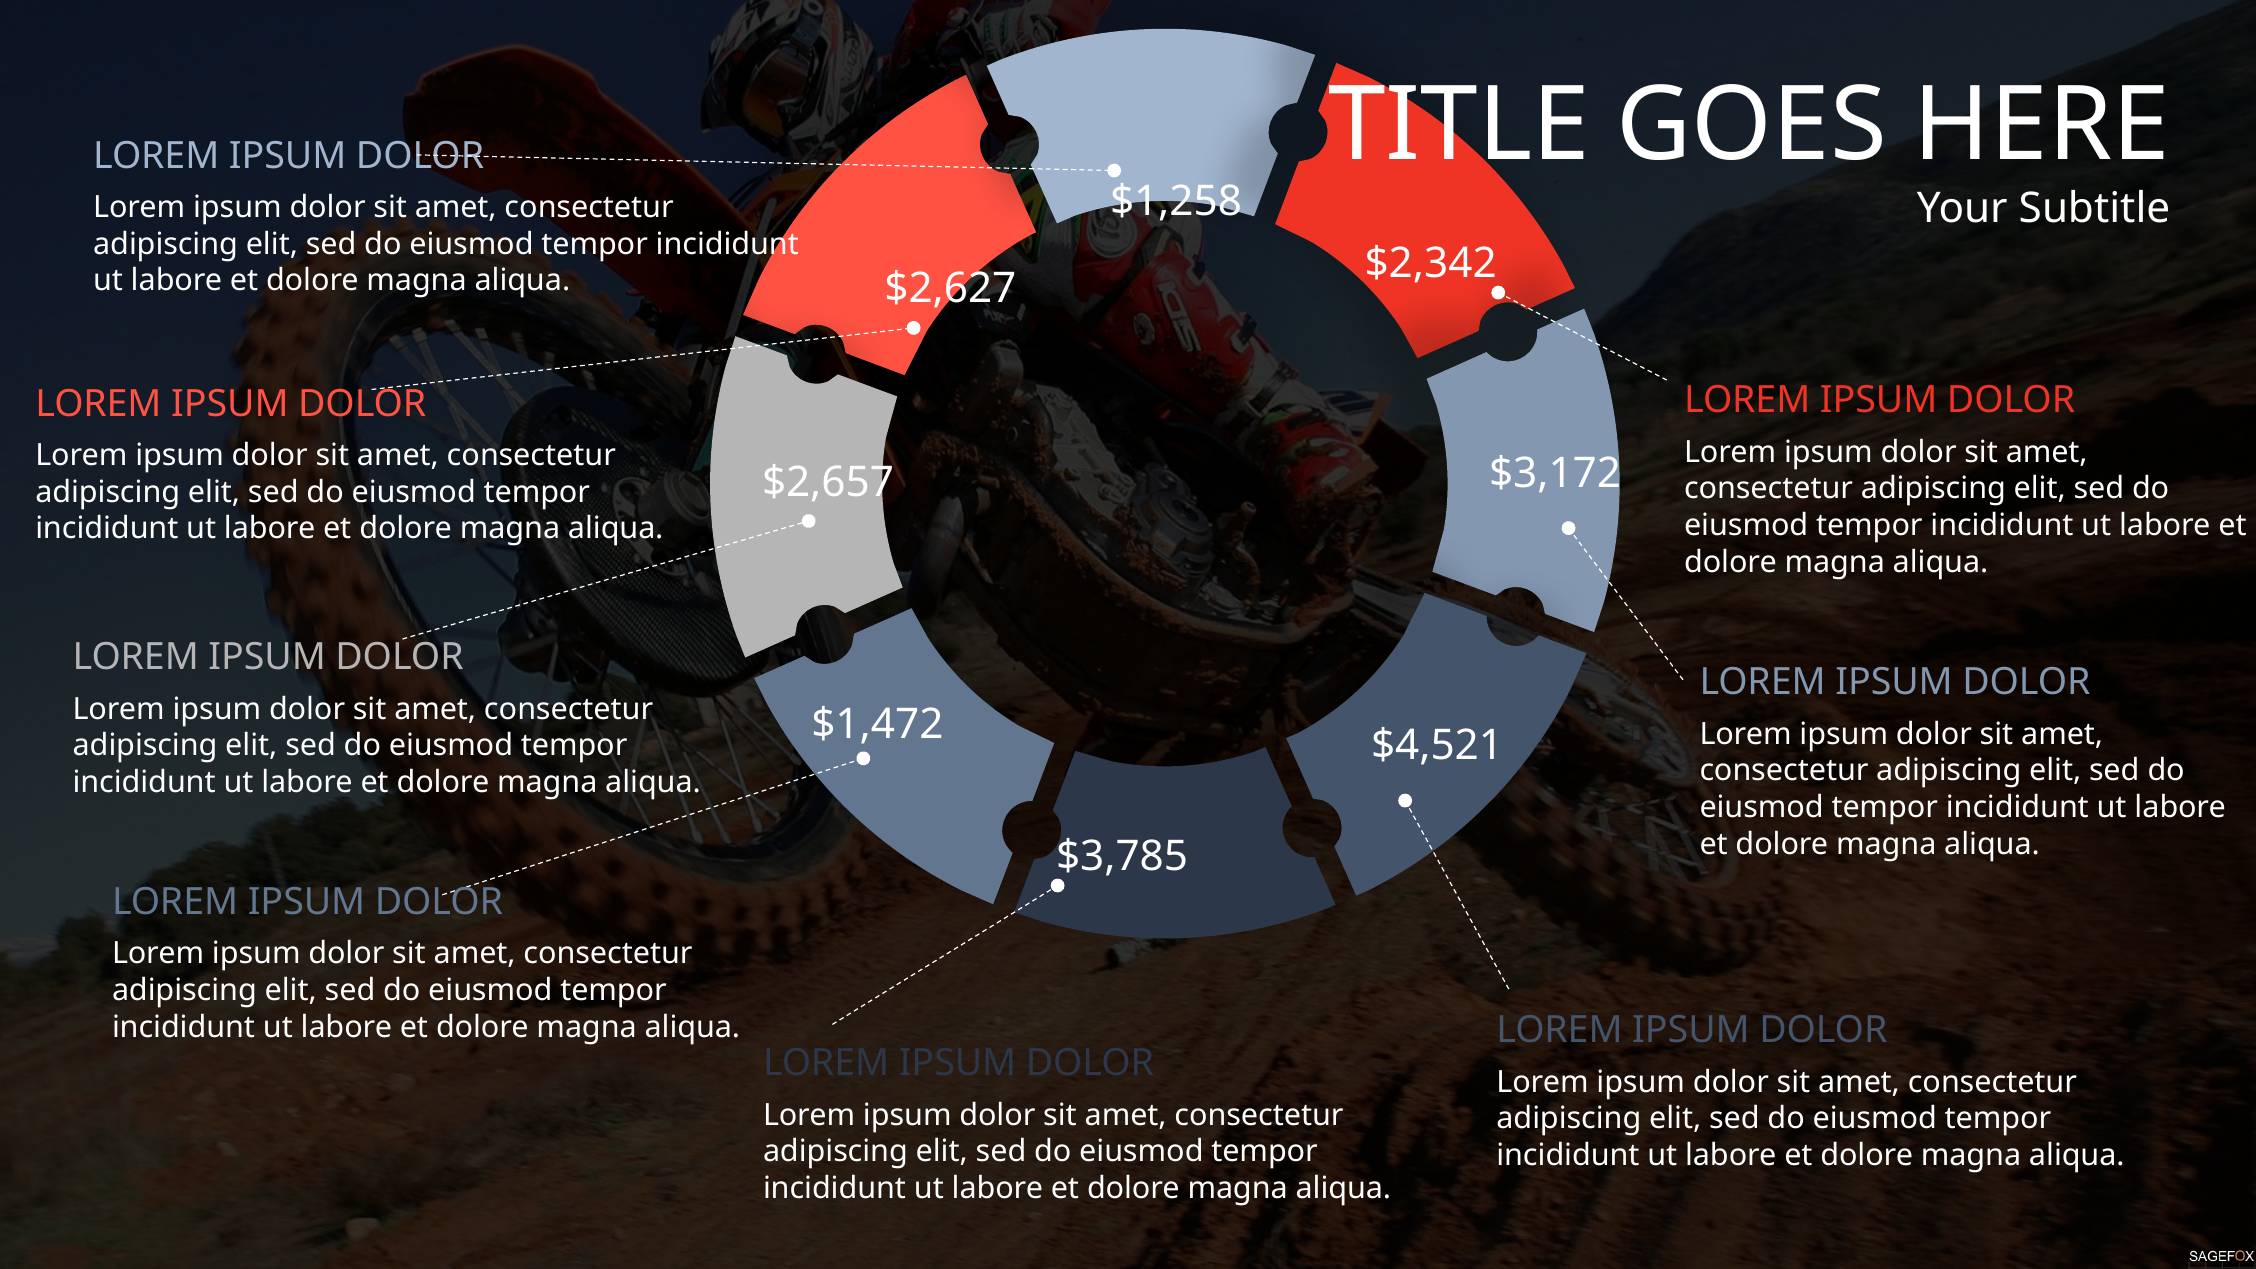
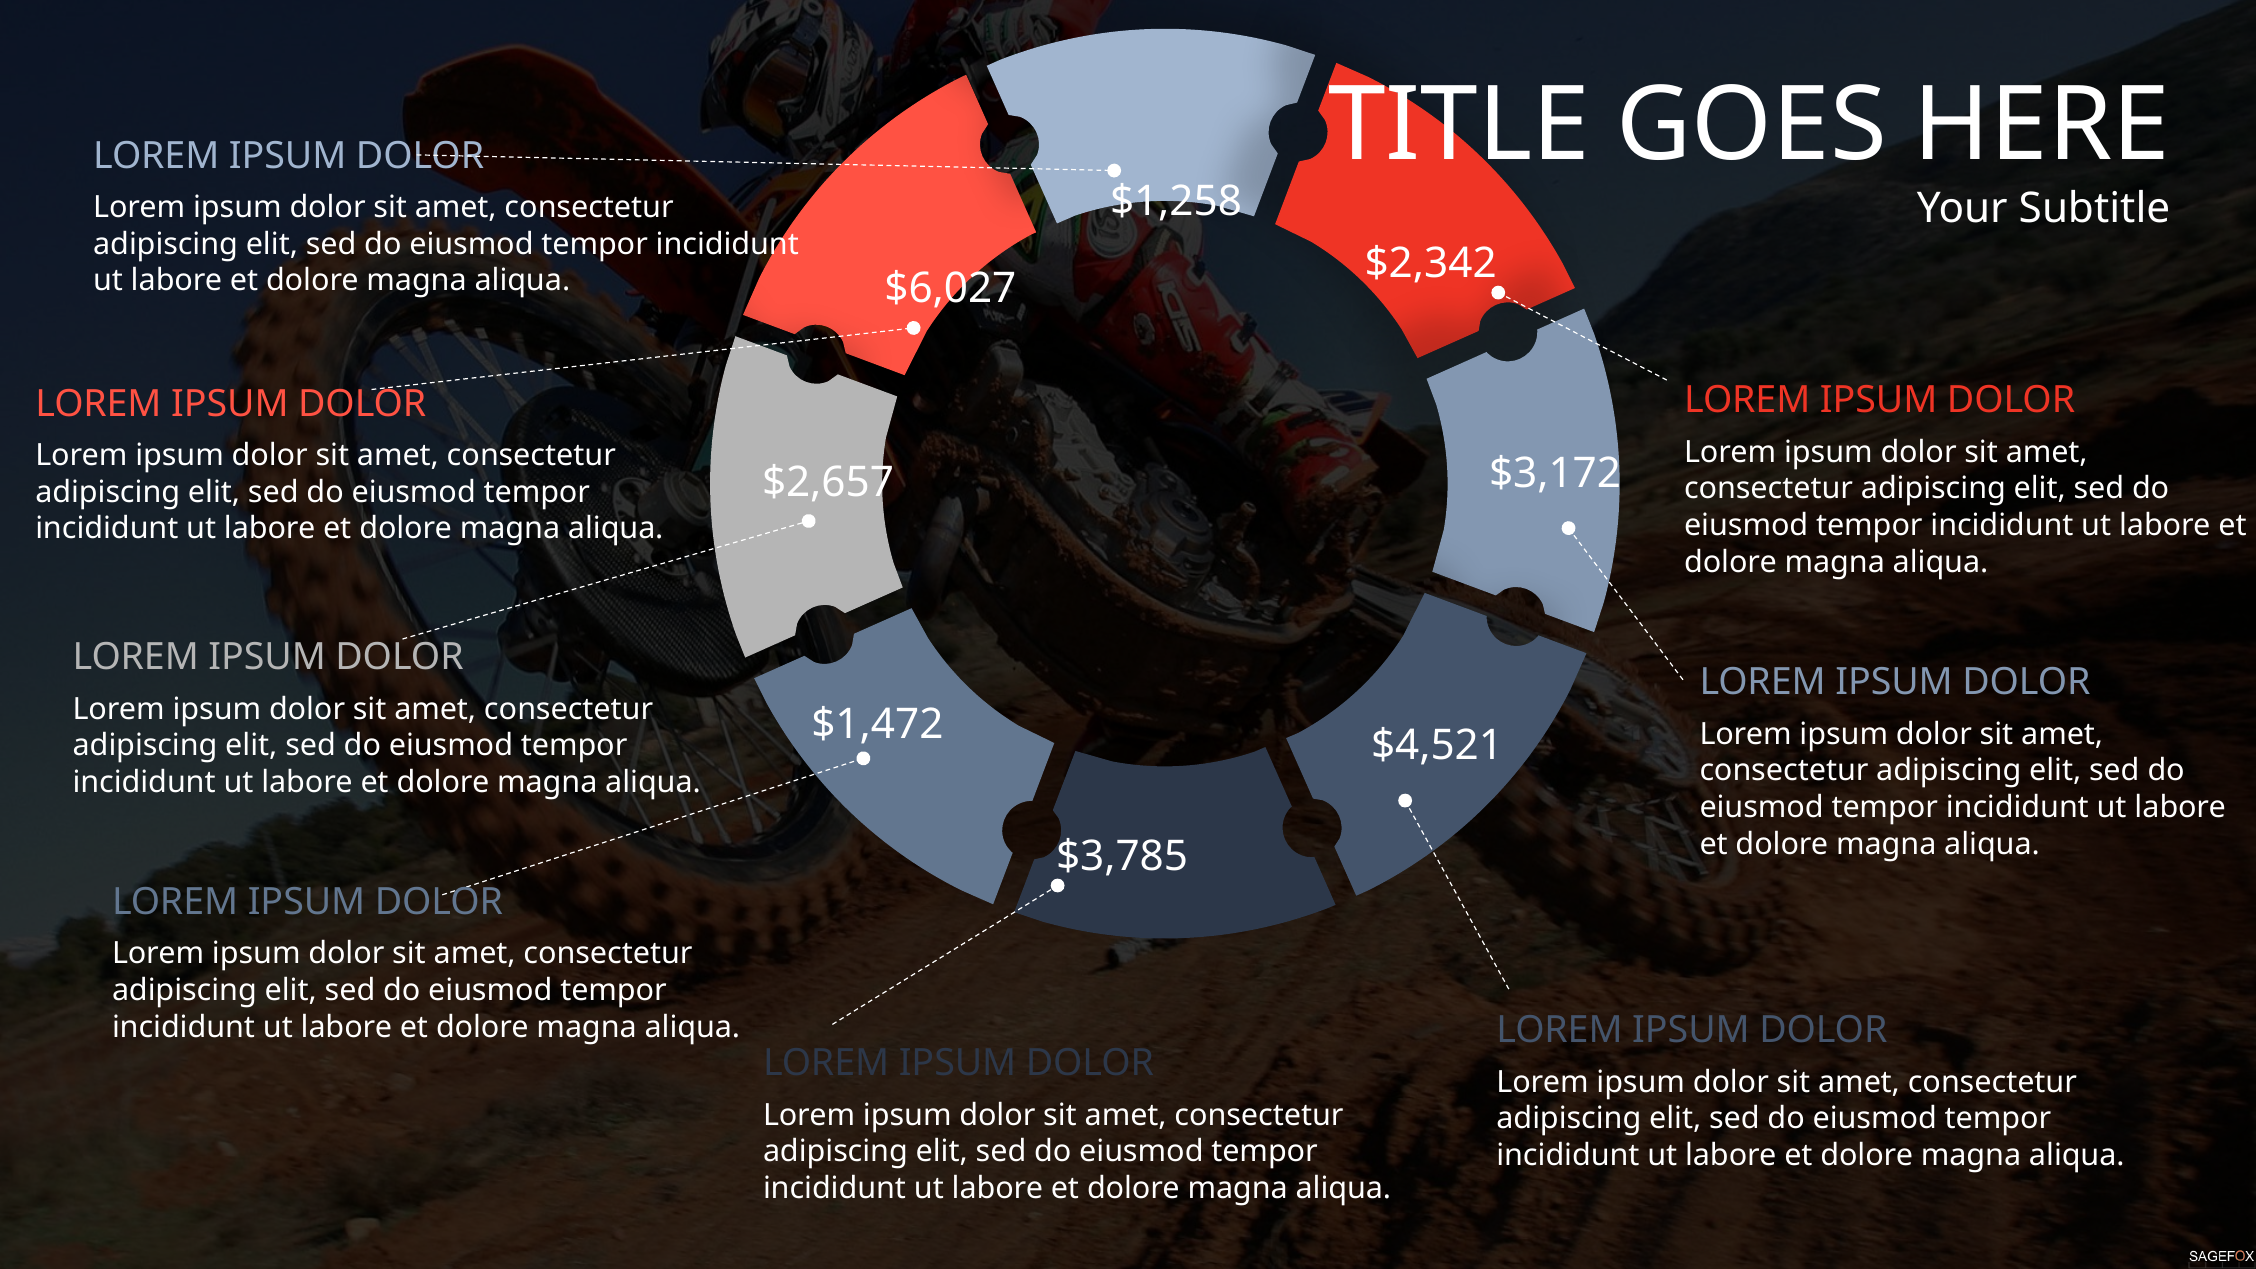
$2,627: $2,627 -> $6,027 (950, 288)
